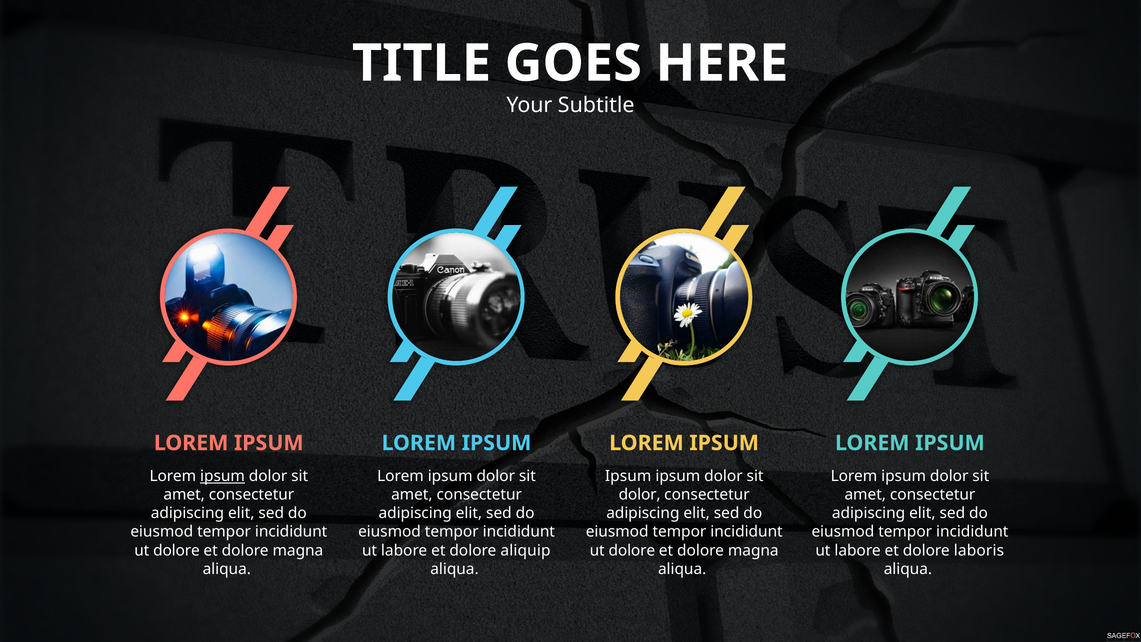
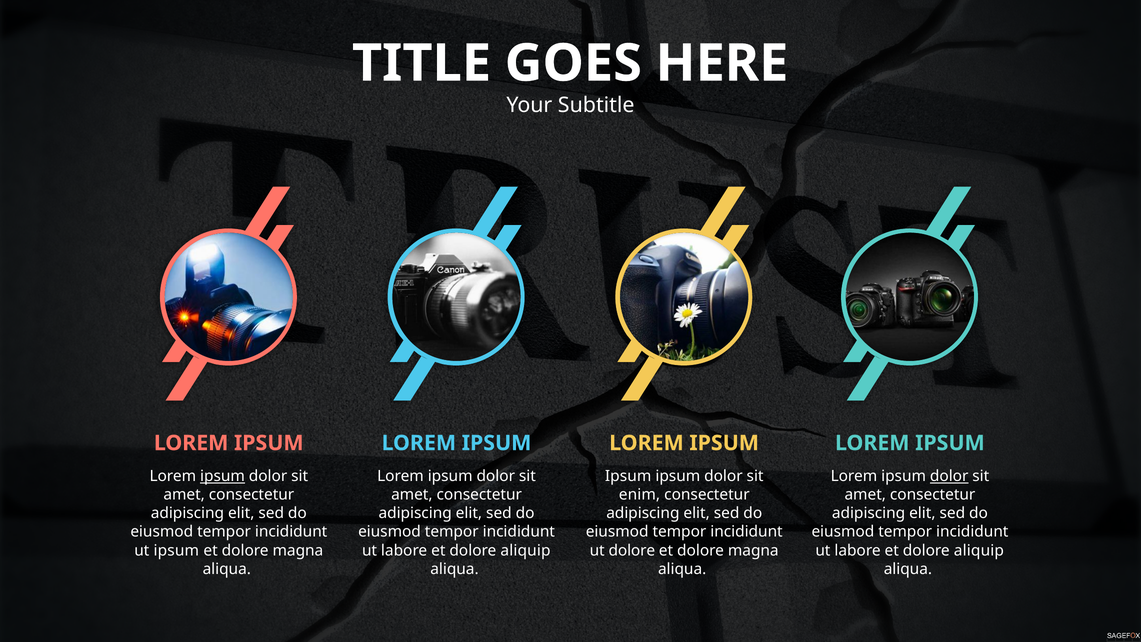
dolor underline: none -> present (949, 476)
dolor: dolor -> enim (639, 495)
dolore: dolore -> ipsum (176, 550)
laboris: laboris -> aliquip (979, 550)
